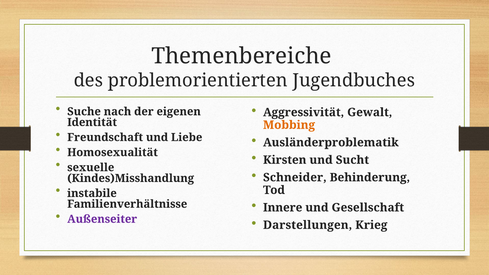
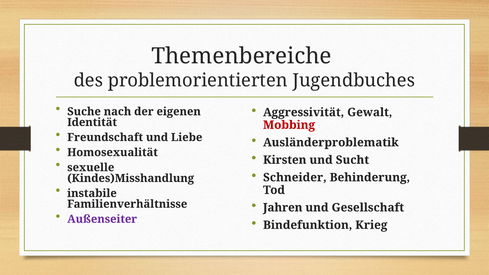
Mobbing colour: orange -> red (289, 125)
Innere: Innere -> Jahren (283, 208)
Darstellungen: Darstellungen -> Bindefunktion (308, 225)
